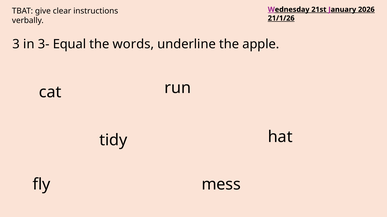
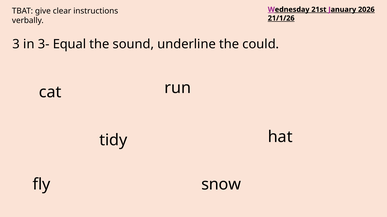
words: words -> sound (133, 44)
apple: apple -> could (261, 44)
mess: mess -> snow (221, 185)
